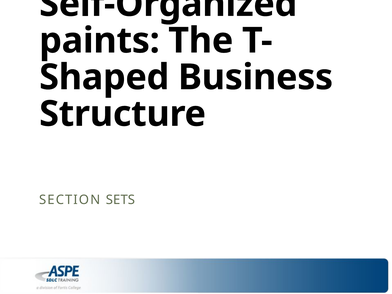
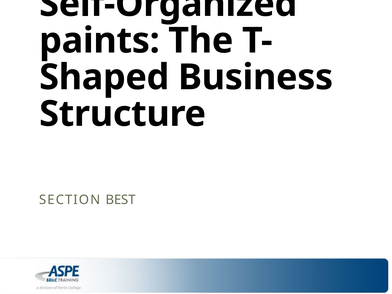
SETS: SETS -> BEST (121, 200)
